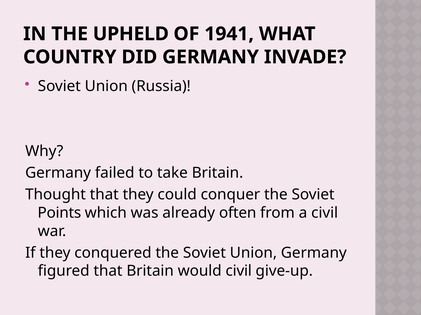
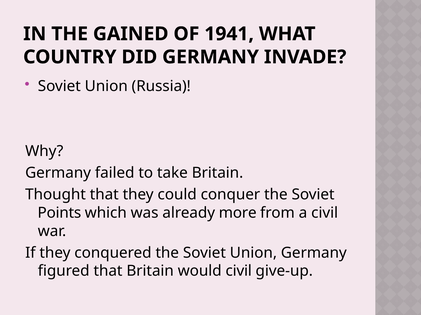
UPHELD: UPHELD -> GAINED (131, 34)
often: often -> more (238, 213)
